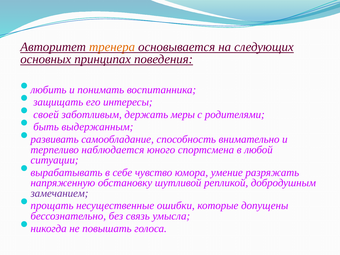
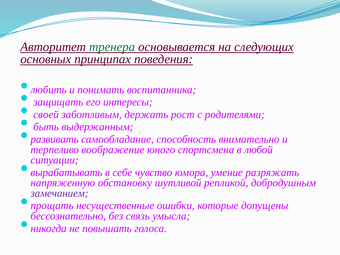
тренера colour: orange -> green (112, 47)
меры: меры -> рост (183, 115)
наблюдается: наблюдается -> воображение (113, 150)
